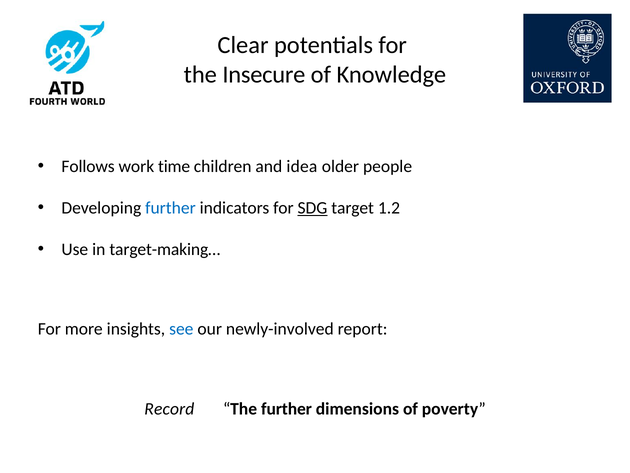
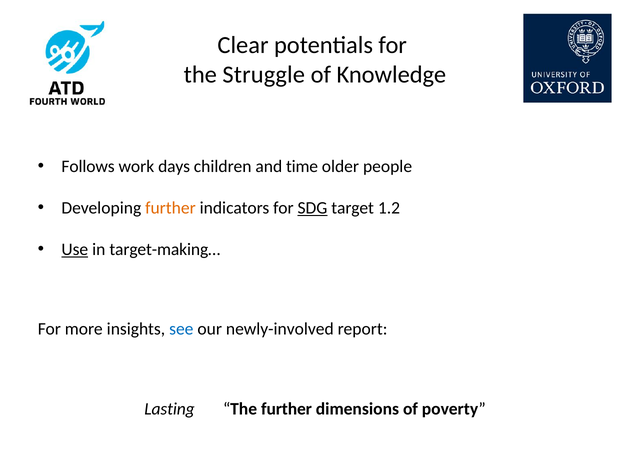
Insecure: Insecure -> Struggle (264, 75)
time: time -> days (174, 166)
idea: idea -> time (302, 166)
further colour: blue -> orange (170, 208)
Use underline: none -> present (75, 249)
Record: Record -> Lasting (169, 409)
